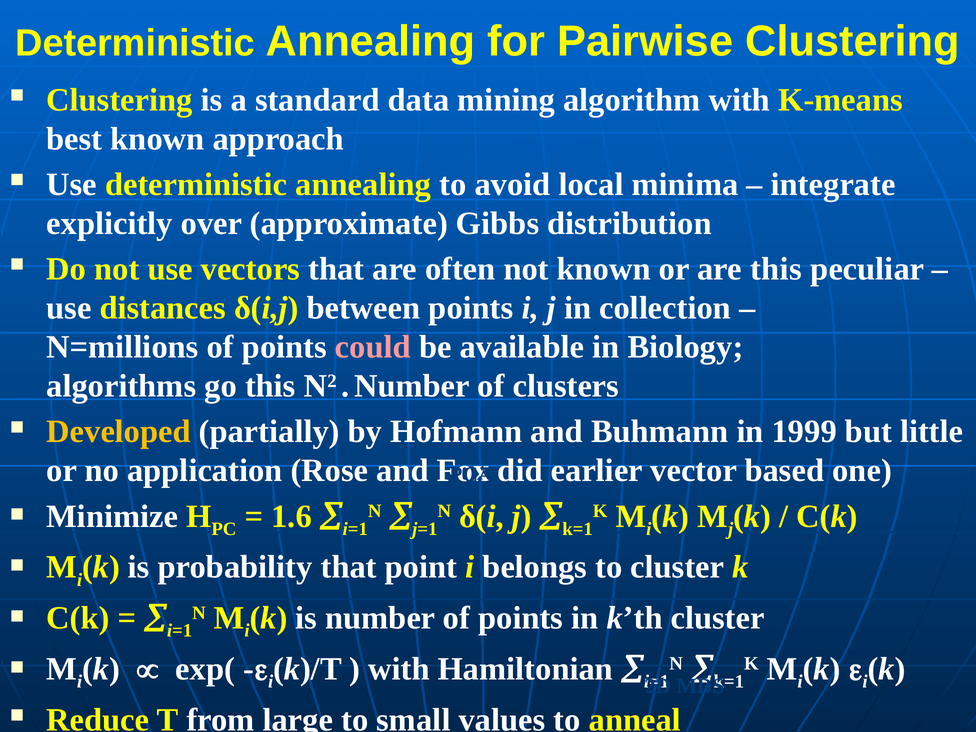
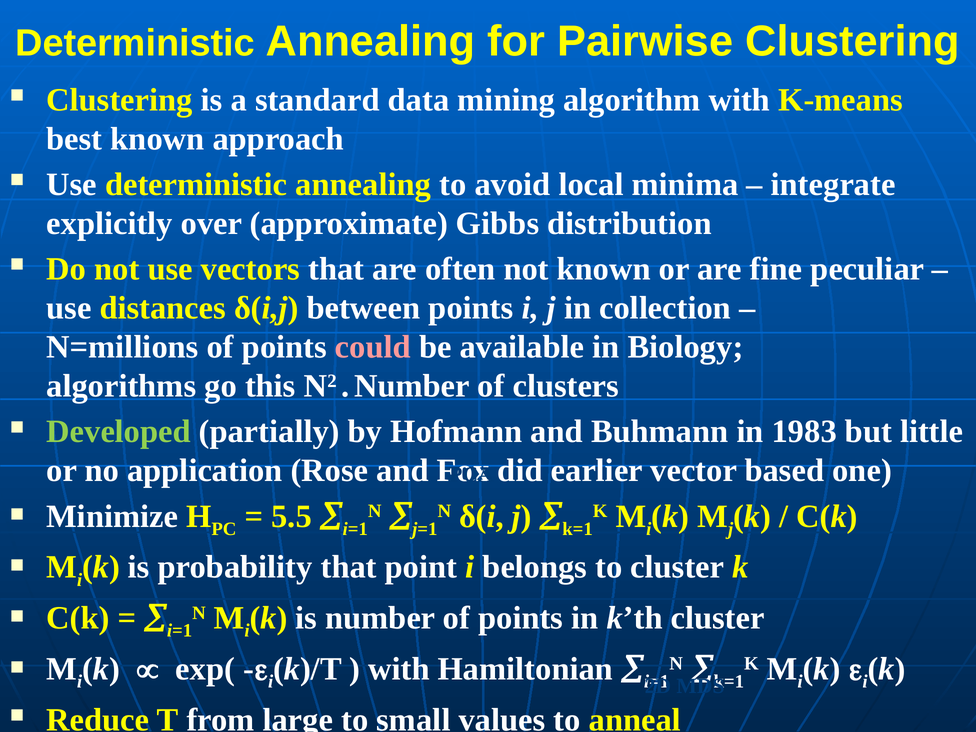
are this: this -> fine (776, 269)
Developed colour: yellow -> light green (119, 432)
1999: 1999 -> 1983 (804, 432)
1.6: 1.6 -> 5.5 (292, 516)
